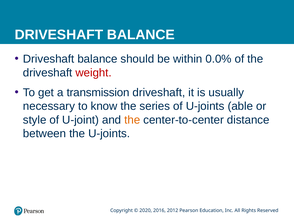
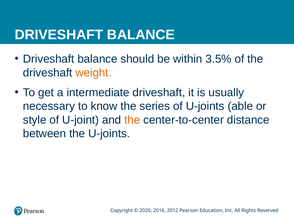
0.0%: 0.0% -> 3.5% (219, 59)
weight colour: red -> orange (94, 73)
transmission: transmission -> intermediate (98, 93)
